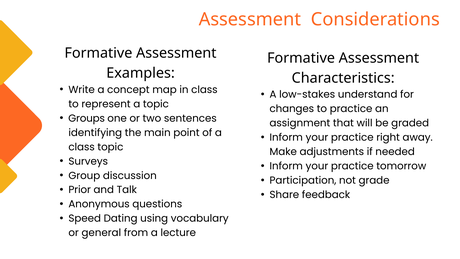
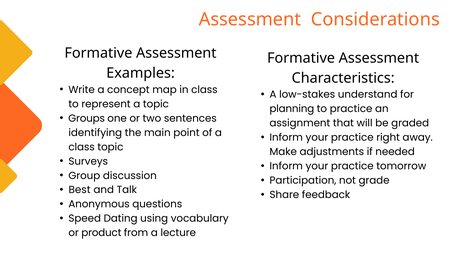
changes: changes -> planning (292, 109)
Prior: Prior -> Best (80, 190)
general: general -> product (101, 233)
